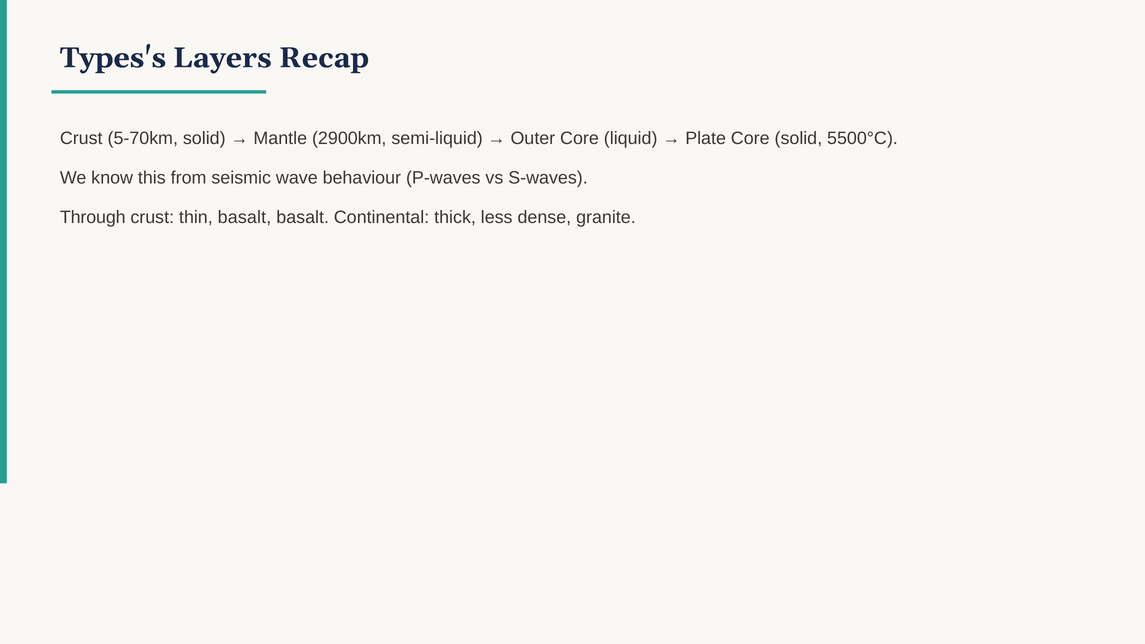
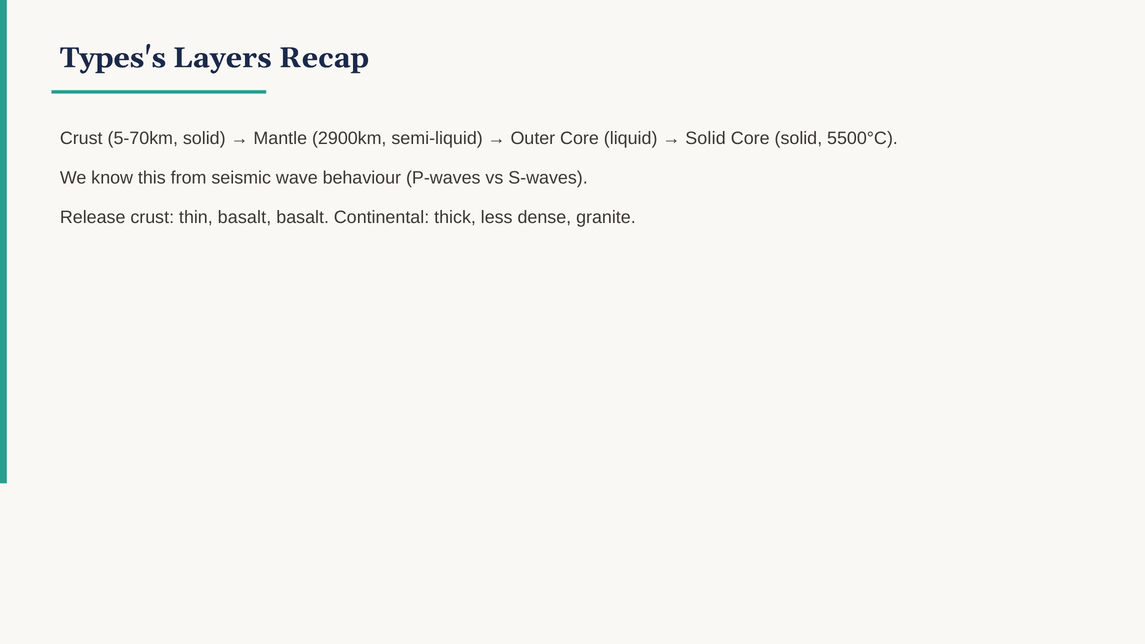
Plate: Plate -> Solid (706, 139)
Through: Through -> Release (93, 217)
